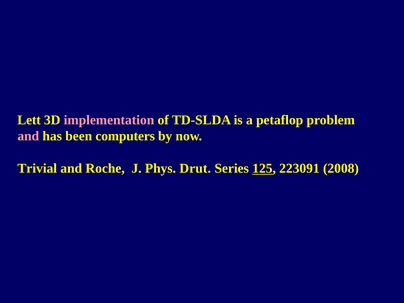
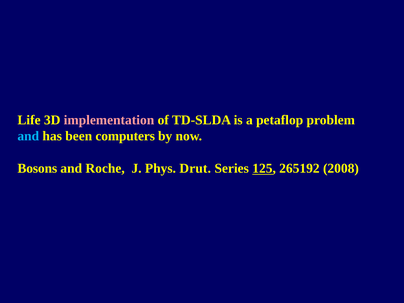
Lett: Lett -> Life (29, 120)
and colour: pink -> light blue (28, 136)
Trivial: Trivial -> Bosons (37, 168)
223091: 223091 -> 265192 (299, 168)
